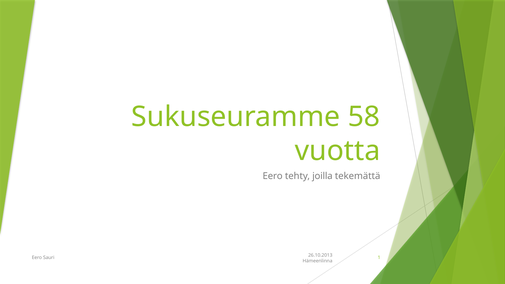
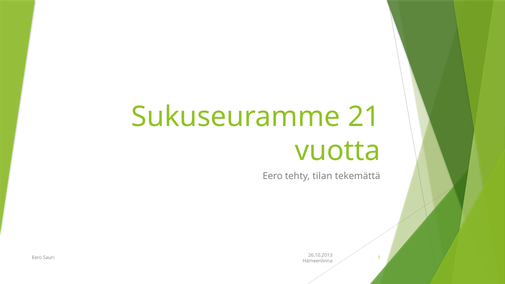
58: 58 -> 21 (364, 117)
joilla: joilla -> tilan (322, 176)
